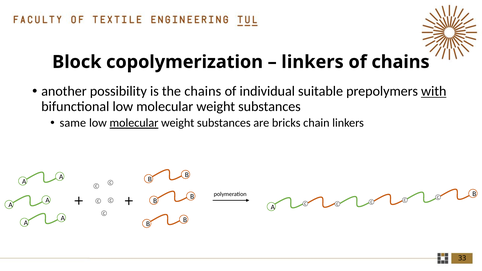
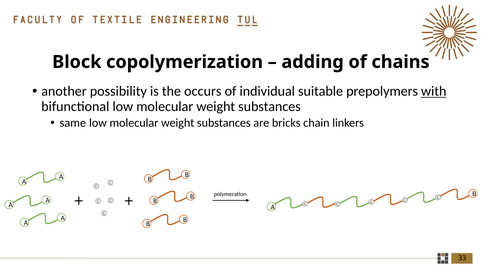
linkers: linkers -> adding (313, 62)
the chains: chains -> occurs (203, 91)
molecular underline: present -> none (134, 123)
